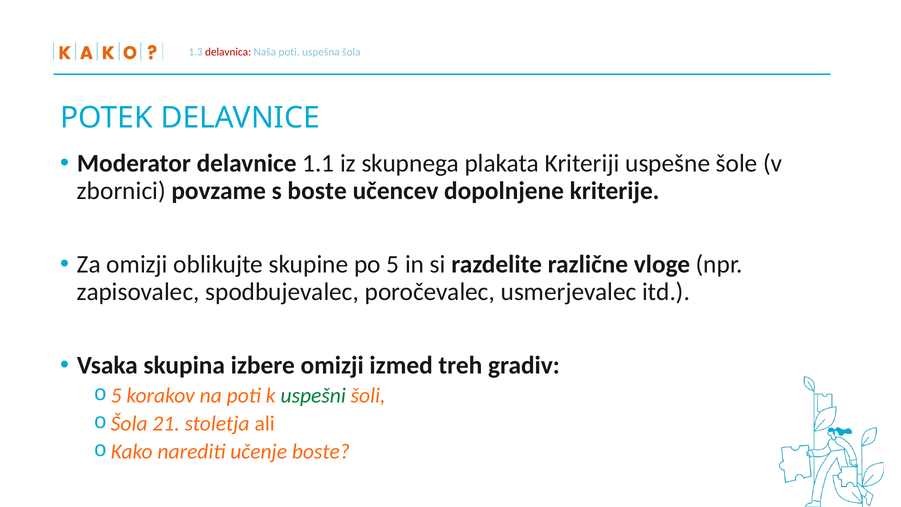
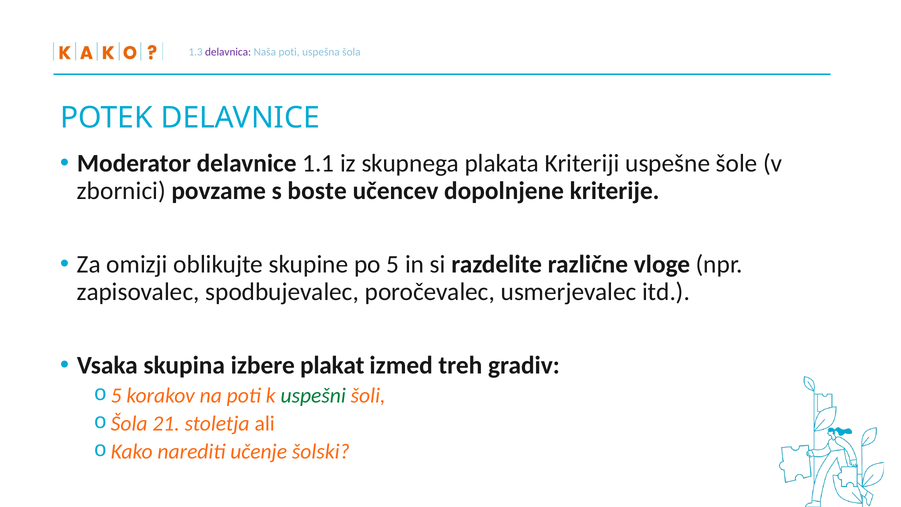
delavnica colour: red -> purple (228, 52)
izbere omizji: omizji -> plakat (332, 365)
učenje boste: boste -> šolski (321, 451)
